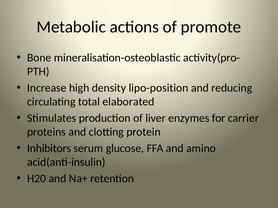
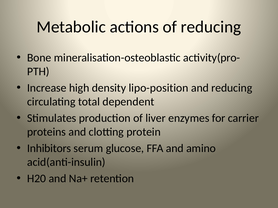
of promote: promote -> reducing (211, 27)
elaborated: elaborated -> dependent (128, 102)
